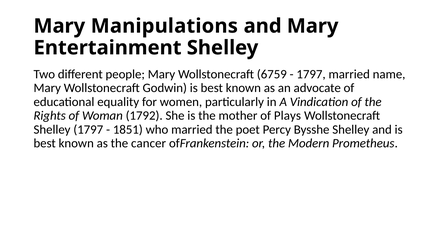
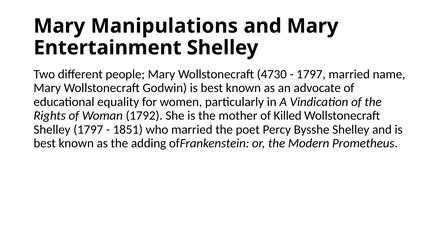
6759: 6759 -> 4730 (272, 74)
Plays: Plays -> Killed (288, 116)
cancer: cancer -> adding (149, 144)
